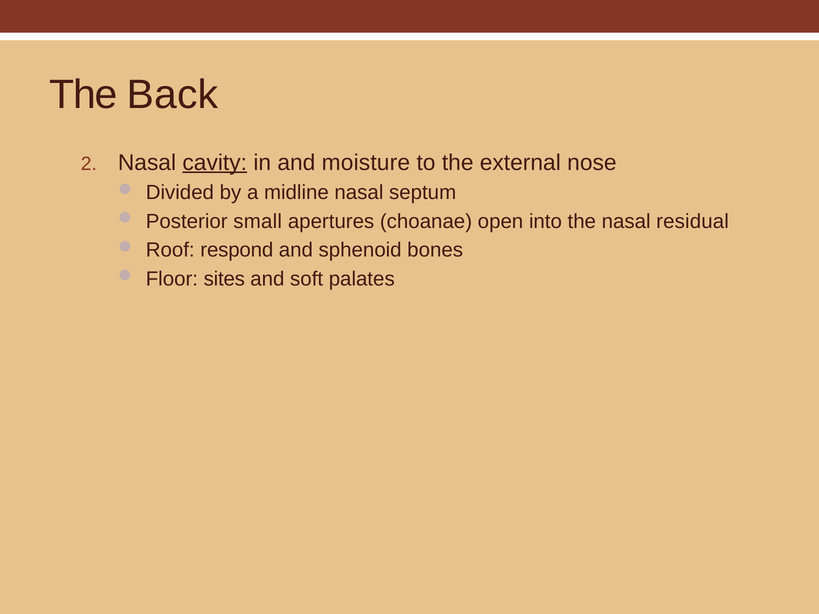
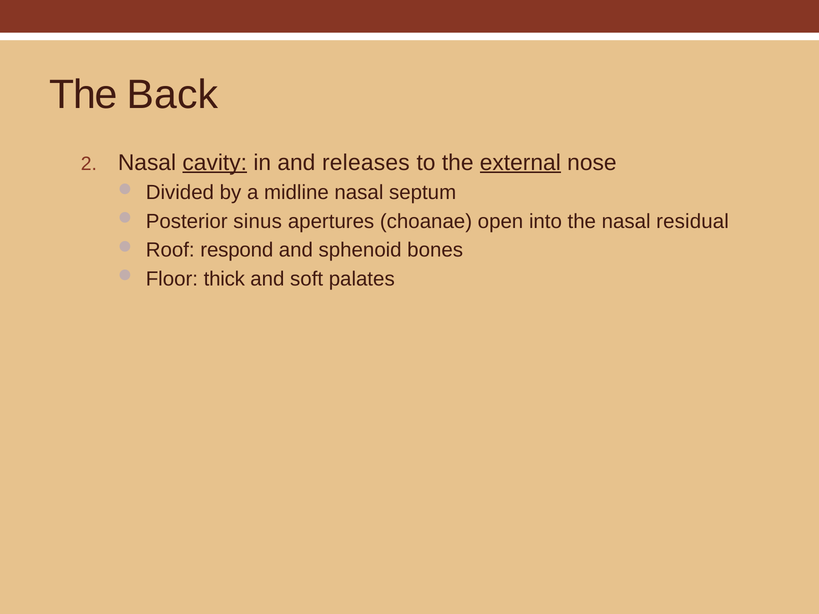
moisture: moisture -> releases (366, 163)
external underline: none -> present (520, 163)
small: small -> sinus (258, 221)
sites: sites -> thick (224, 279)
